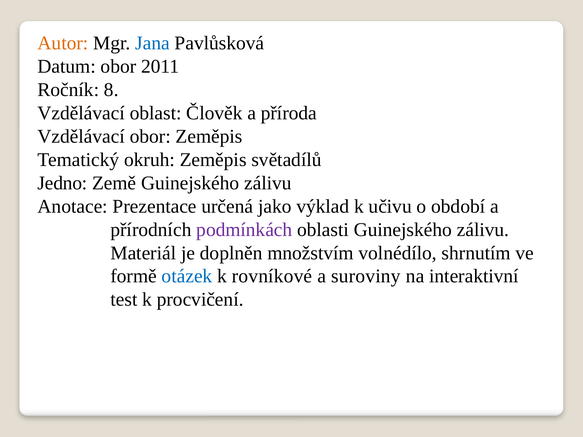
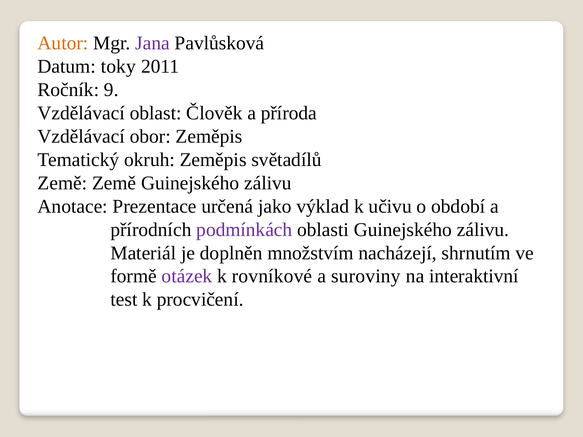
Jana colour: blue -> purple (153, 43)
Datum obor: obor -> toky (118, 67)
8: 8 -> 9 (111, 90)
Jedno: Jedno -> Země (62, 183)
volnédílo: volnédílo -> nacházejí (398, 253)
otázek colour: blue -> purple (187, 276)
